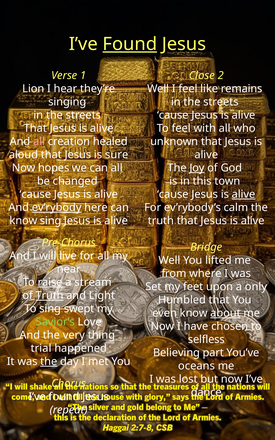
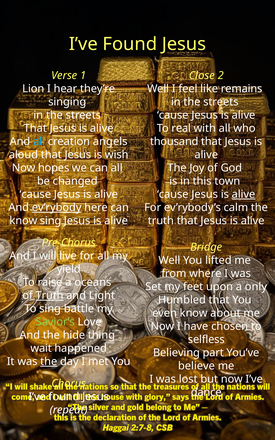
Found underline: present -> none (130, 44)
To feel: feel -> real (181, 128)
all colour: pink -> light blue (39, 141)
healed: healed -> angels (110, 141)
unknown: unknown -> thousand (174, 141)
sure: sure -> wish (117, 155)
Joy underline: present -> none (197, 168)
near: near -> yield (69, 269)
raise underline: present -> none (50, 282)
stream: stream -> oceans (93, 282)
swept: swept -> battle (79, 309)
about underline: present -> none (226, 313)
very: very -> hide (74, 335)
trial: trial -> wait (41, 348)
oceans: oceans -> believe (197, 366)
